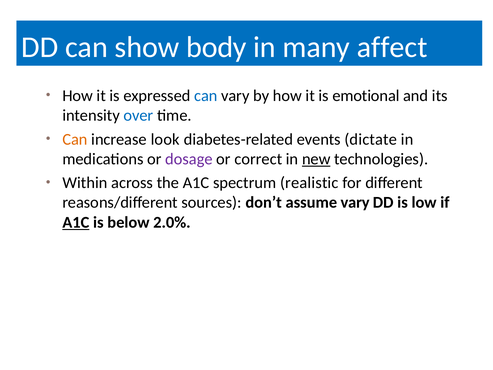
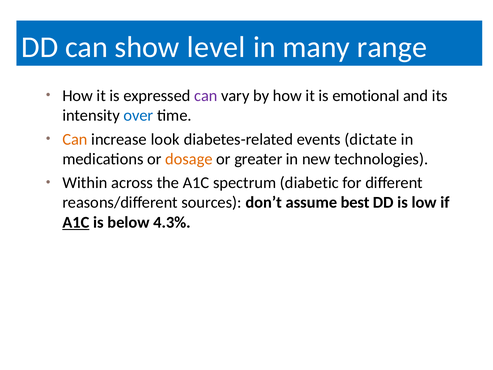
body: body -> level (216, 47)
affect: affect -> range (392, 47)
can colour: blue -> purple (206, 96)
dosage colour: purple -> orange (189, 159)
correct: correct -> greater (258, 159)
new underline: present -> none (316, 159)
realistic: realistic -> diabetic (309, 183)
assume vary: vary -> best (355, 202)
2.0%: 2.0% -> 4.3% (172, 222)
